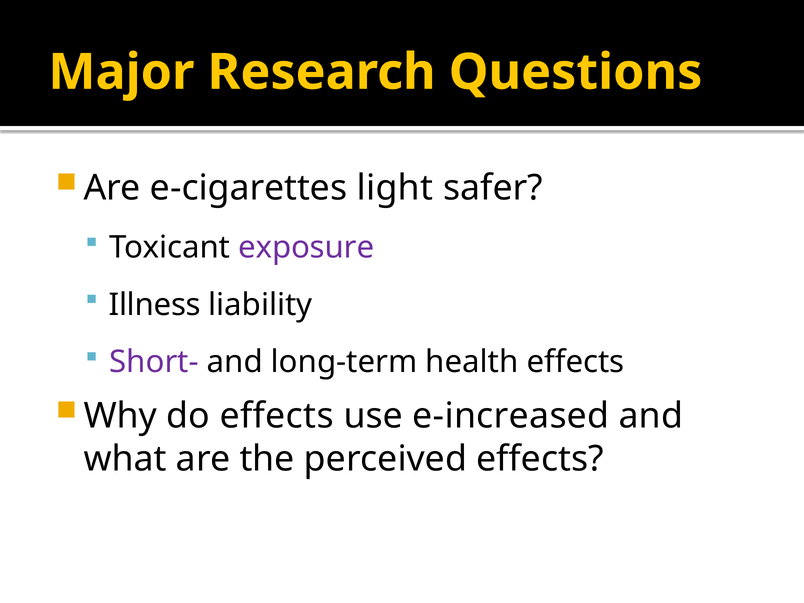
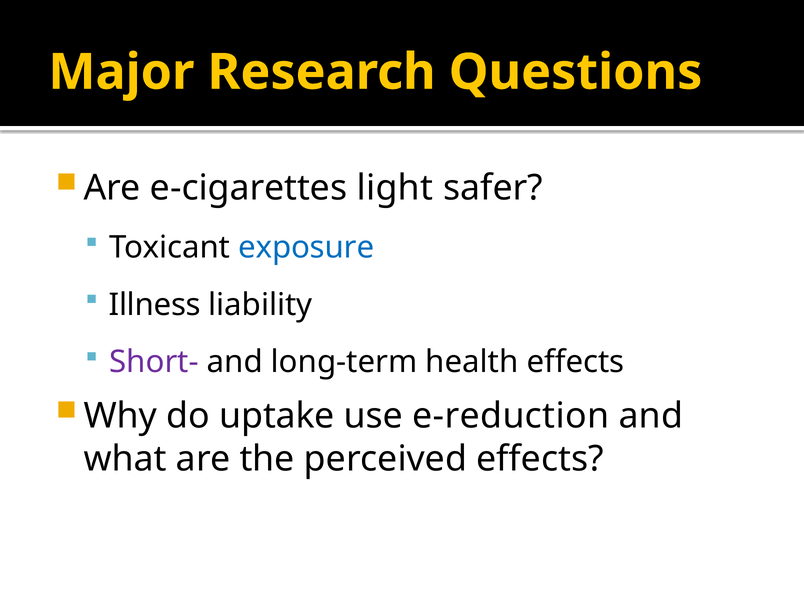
exposure colour: purple -> blue (306, 248)
do effects: effects -> uptake (277, 416)
e-increased: e-increased -> e-reduction (511, 416)
